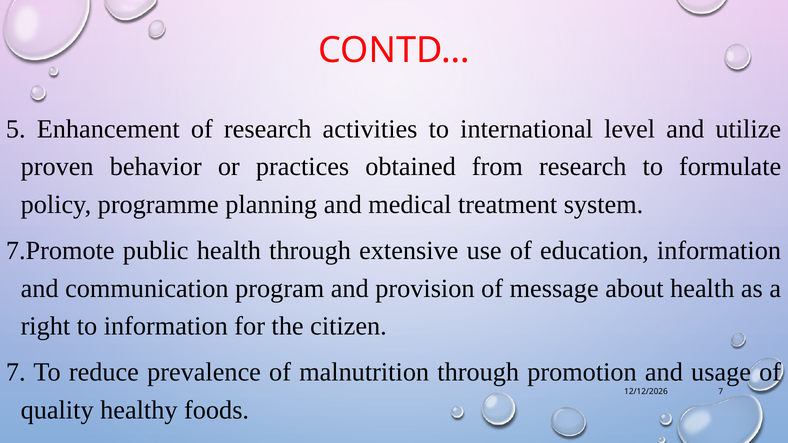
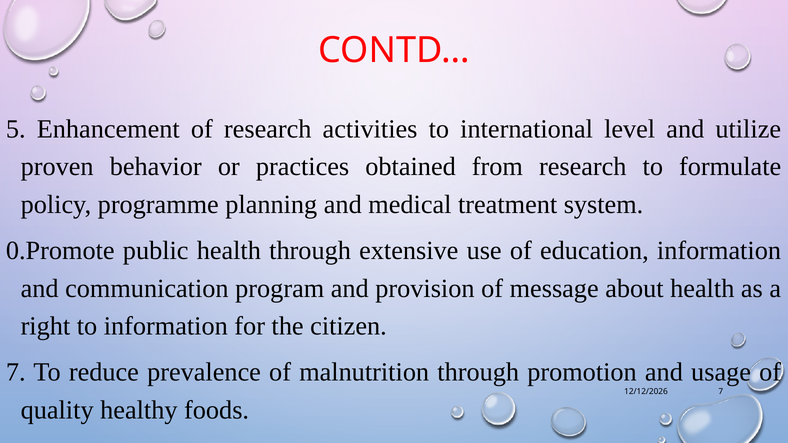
7.Promote: 7.Promote -> 0.Promote (60, 251)
